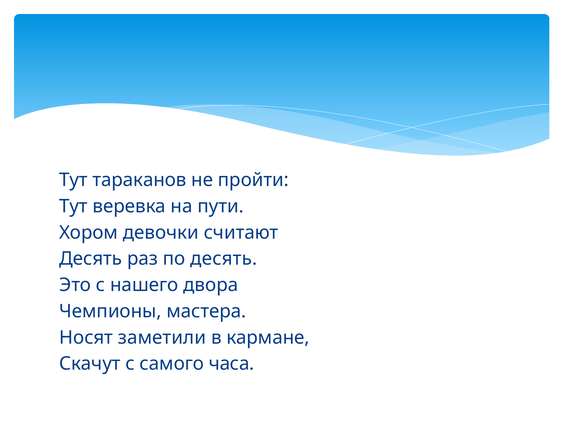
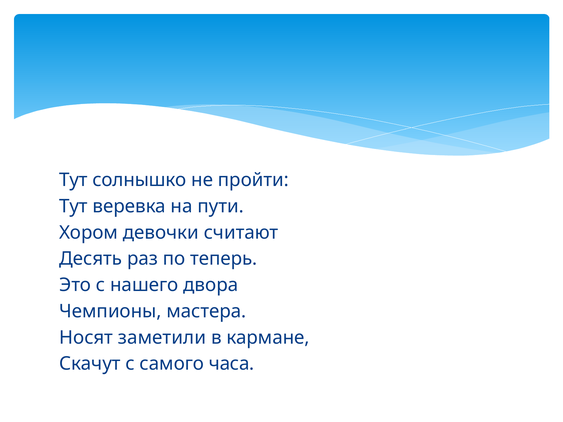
тараканов: тараканов -> солнышко (139, 180)
по десять: десять -> теперь (224, 259)
